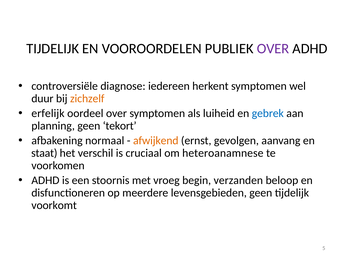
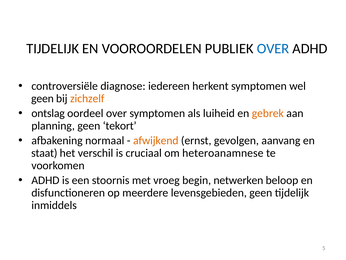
OVER colour: purple -> blue (273, 48)
duur: duur -> geen (42, 98)
erfelijk: erfelijk -> ontslag (48, 113)
gebrek colour: blue -> orange (268, 113)
verzanden: verzanden -> netwerken (238, 180)
voorkomt: voorkomt -> inmiddels (54, 205)
